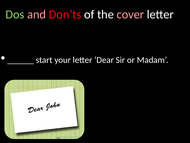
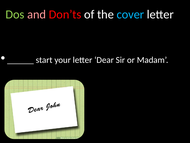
cover colour: pink -> light blue (130, 14)
